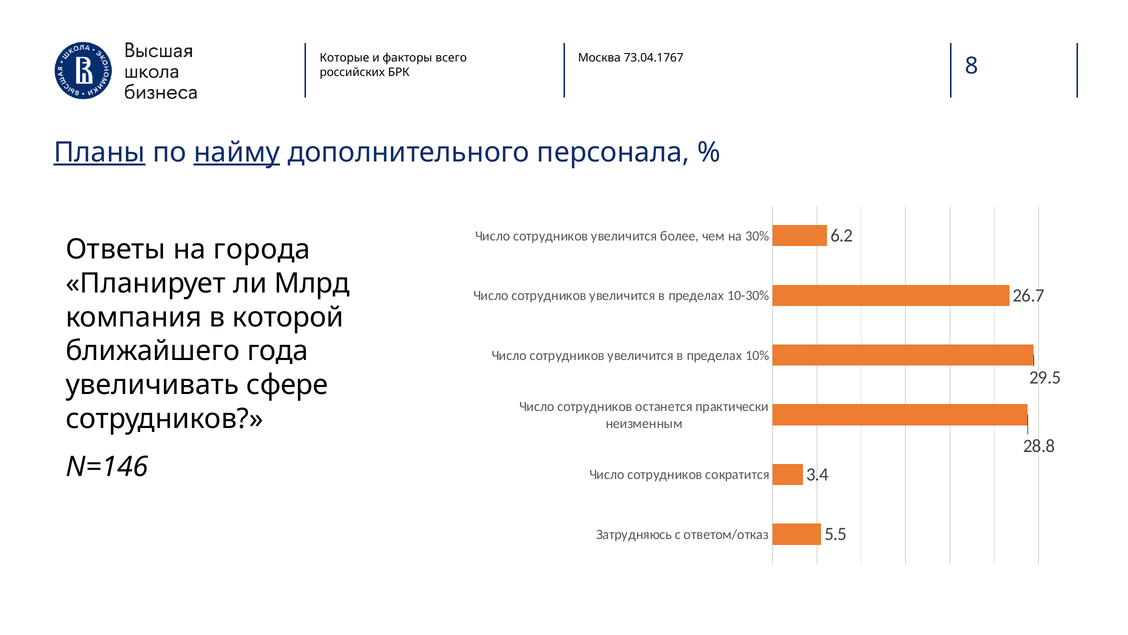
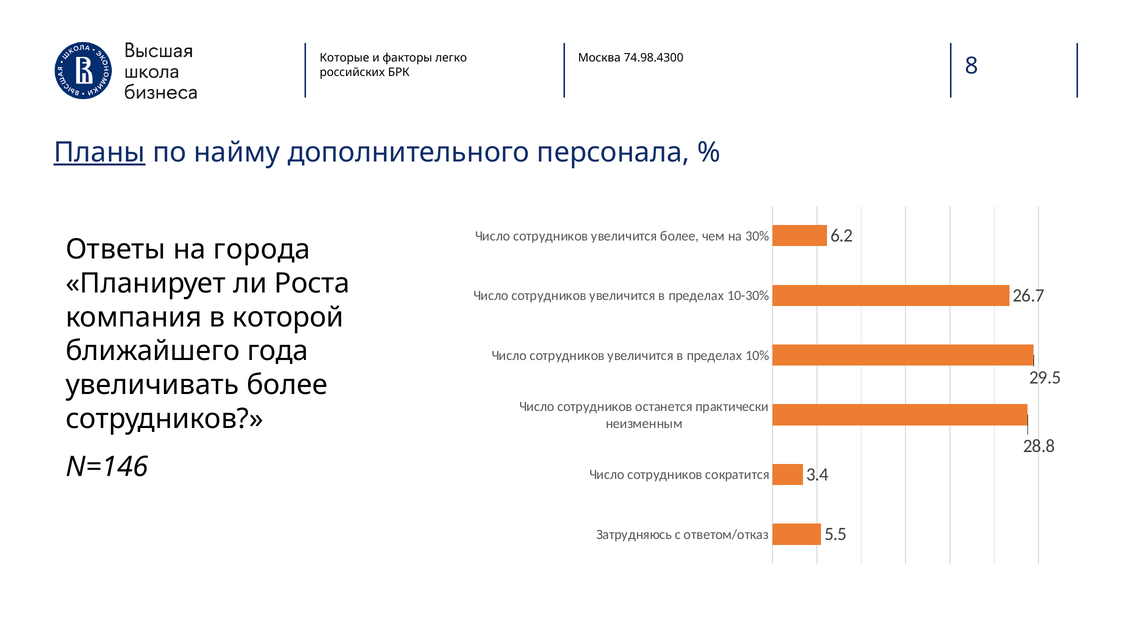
всего: всего -> легко (451, 58)
73.04.1767: 73.04.1767 -> 74.98.4300 (654, 58)
найму underline: present -> none (237, 152)
Млрд: Млрд -> Роста (312, 283)
увеличивать сфере: сфере -> более (287, 385)
